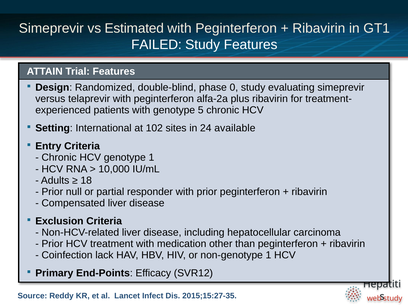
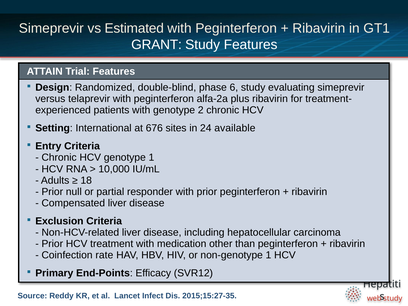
FAILED: FAILED -> GRANT (157, 45)
0: 0 -> 6 (234, 87)
5: 5 -> 2 (201, 110)
102: 102 -> 676 (154, 128)
lack: lack -> rate (104, 255)
